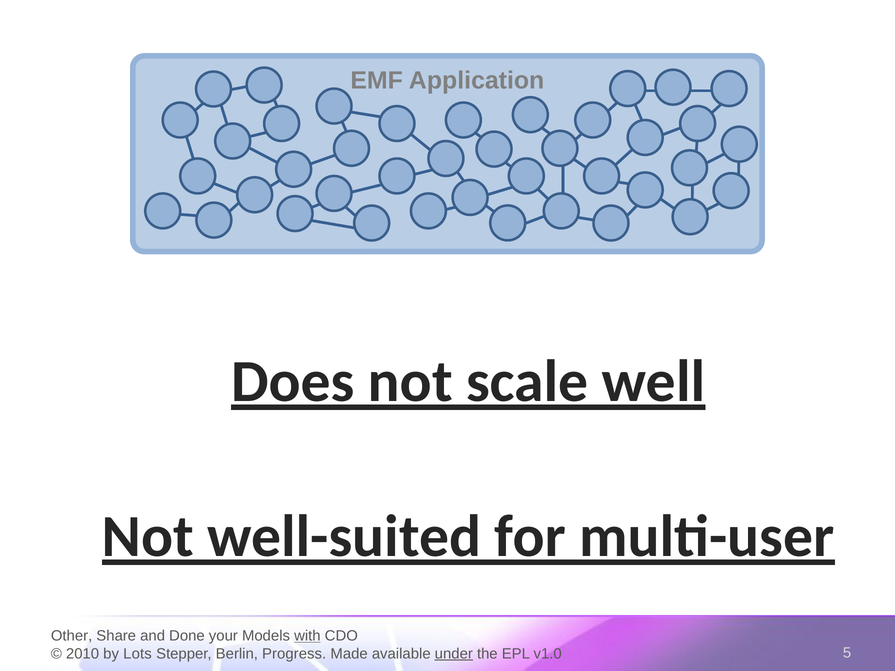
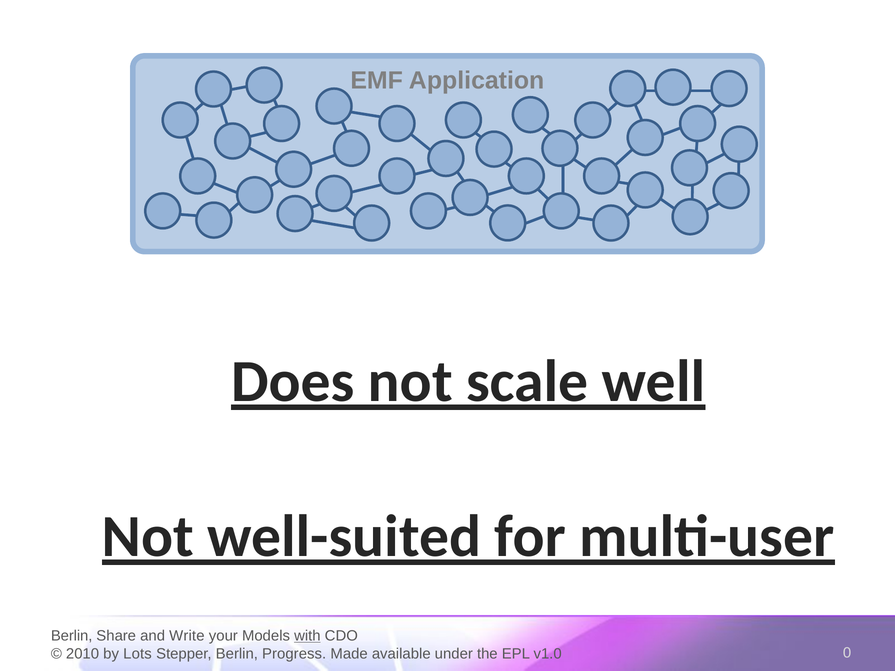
Other: Other -> Berlin (72, 636)
Done: Done -> Write (187, 636)
under underline: present -> none (454, 654)
5: 5 -> 0 (847, 653)
